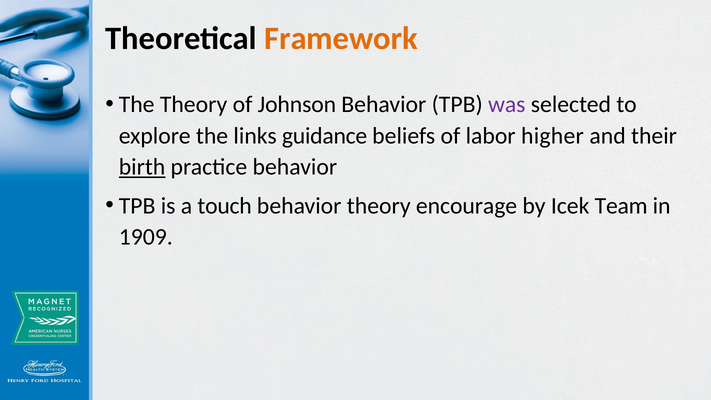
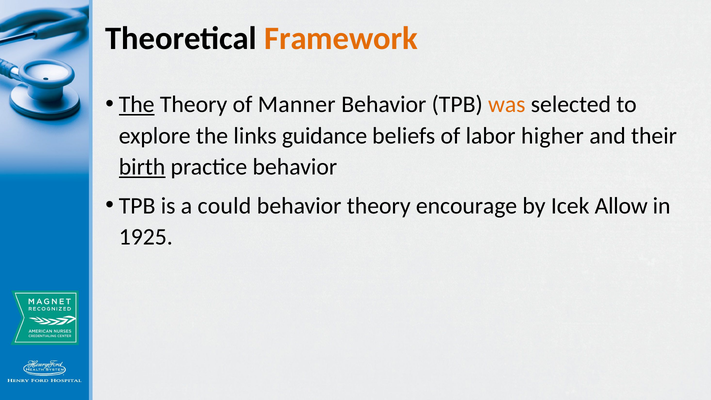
The underline: none -> present (137, 104)
Johnson: Johnson -> Manner (297, 104)
was colour: purple -> orange (507, 104)
touch: touch -> could (224, 206)
Team: Team -> Allow (621, 206)
1909: 1909 -> 1925 (146, 237)
